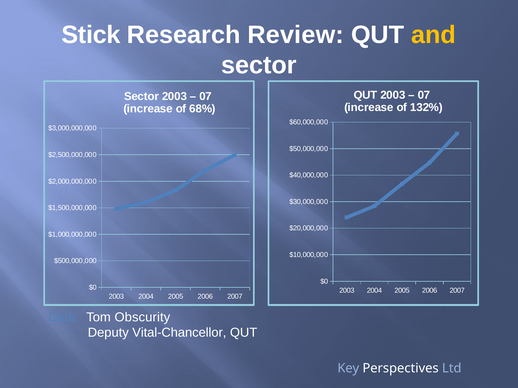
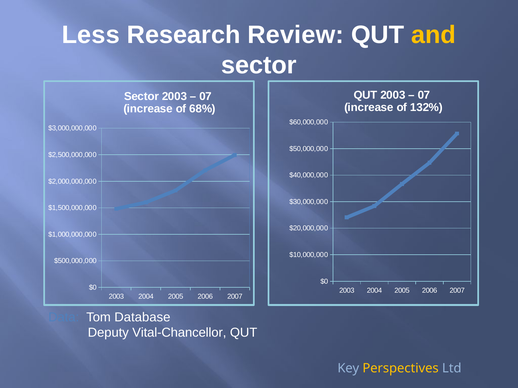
Stick: Stick -> Less (91, 35)
Obscurity: Obscurity -> Database (142, 317)
Perspectives colour: white -> yellow (401, 369)
